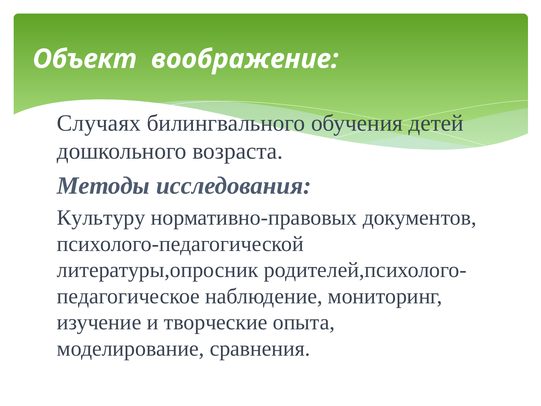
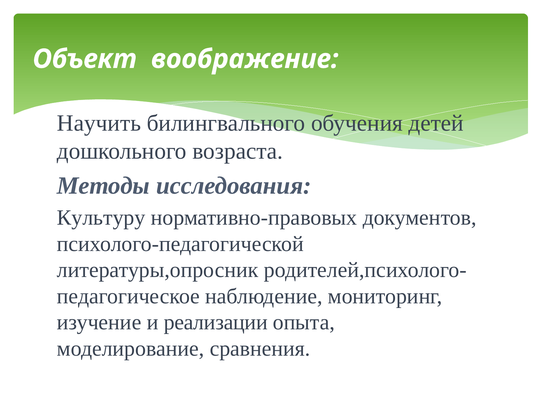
Случаях: Случаях -> Научить (99, 123)
творческие: творческие -> реализации (216, 322)
